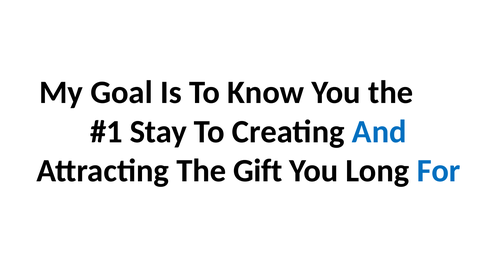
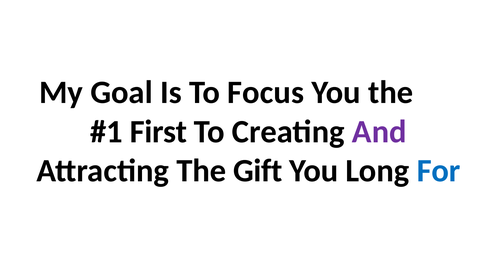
Know: Know -> Focus (266, 93)
Stay: Stay -> First (158, 132)
And colour: blue -> purple (379, 132)
